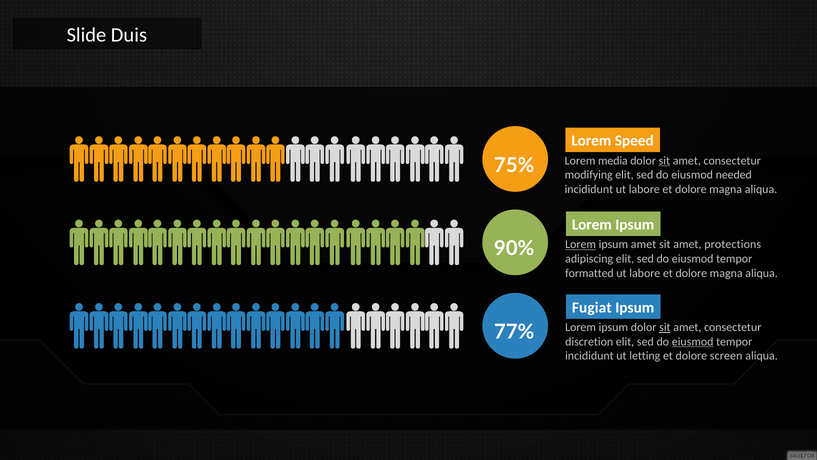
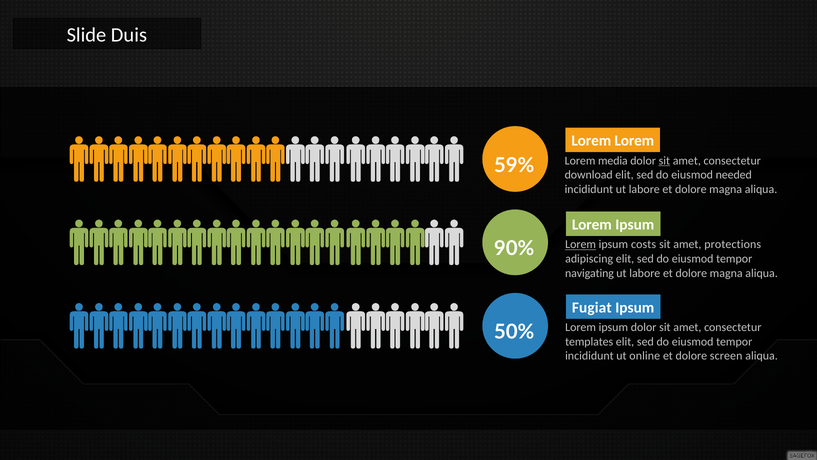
Speed: Speed -> Lorem (634, 141)
75%: 75% -> 59% (514, 165)
modifying: modifying -> download (589, 175)
ipsum amet: amet -> costs (644, 244)
formatted: formatted -> navigating (589, 273)
sit underline: present -> none (665, 327)
77%: 77% -> 50% (514, 332)
discretion: discretion -> templates (589, 341)
eiusmod underline: present -> none (693, 341)
letting: letting -> online (645, 356)
